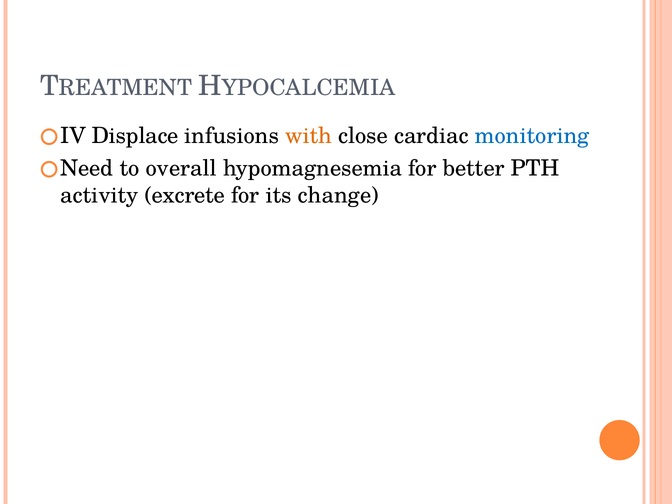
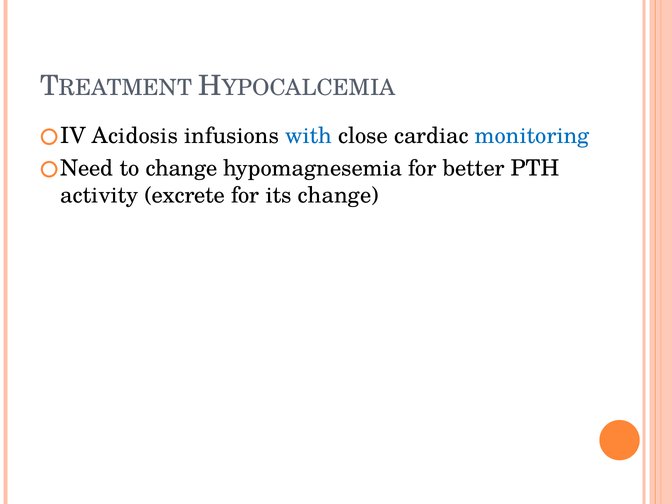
Displace: Displace -> Acidosis (135, 136)
with colour: orange -> blue (309, 136)
to overall: overall -> change (181, 168)
